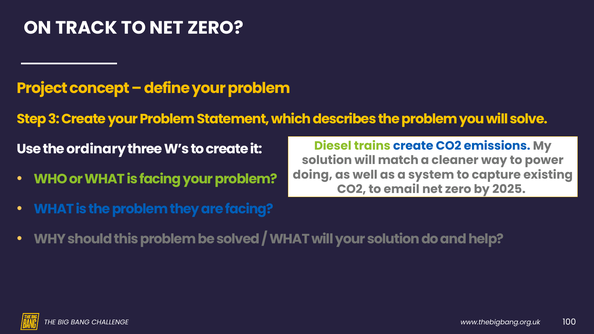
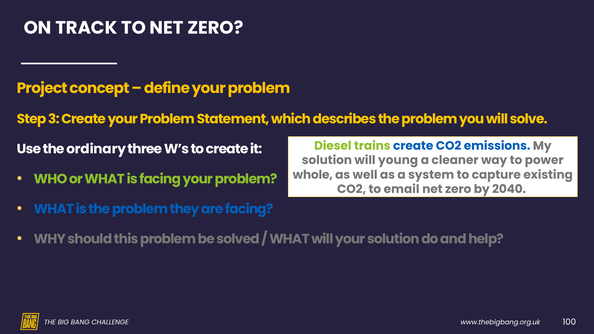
match: match -> young (398, 160)
doing: doing -> whole (313, 175)
2025: 2025 -> 2040 (509, 189)
